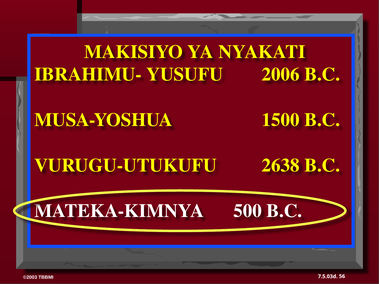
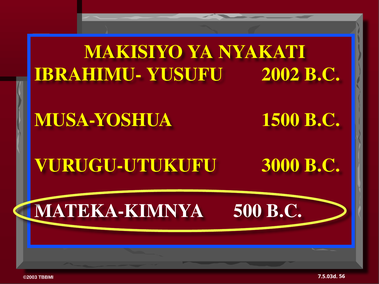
2006: 2006 -> 2002 (281, 75)
2638: 2638 -> 3000 (281, 166)
